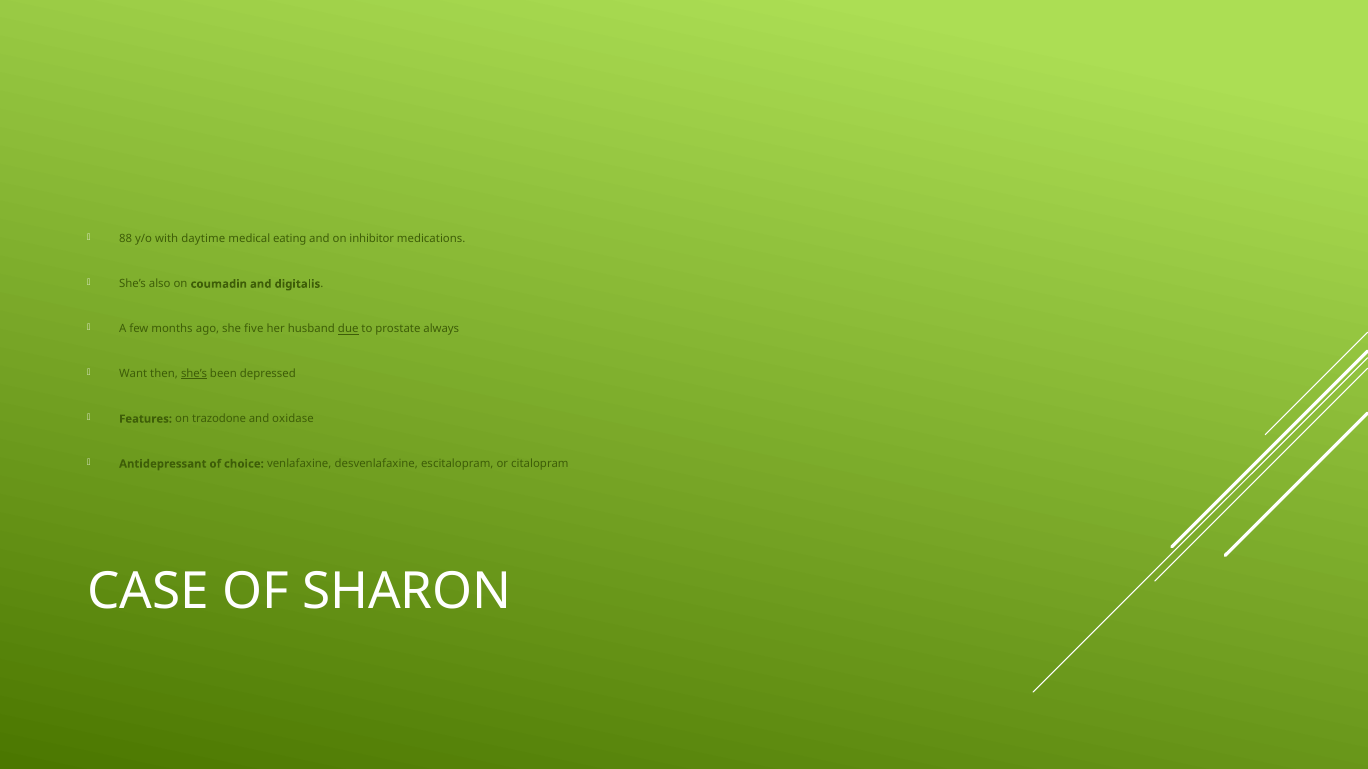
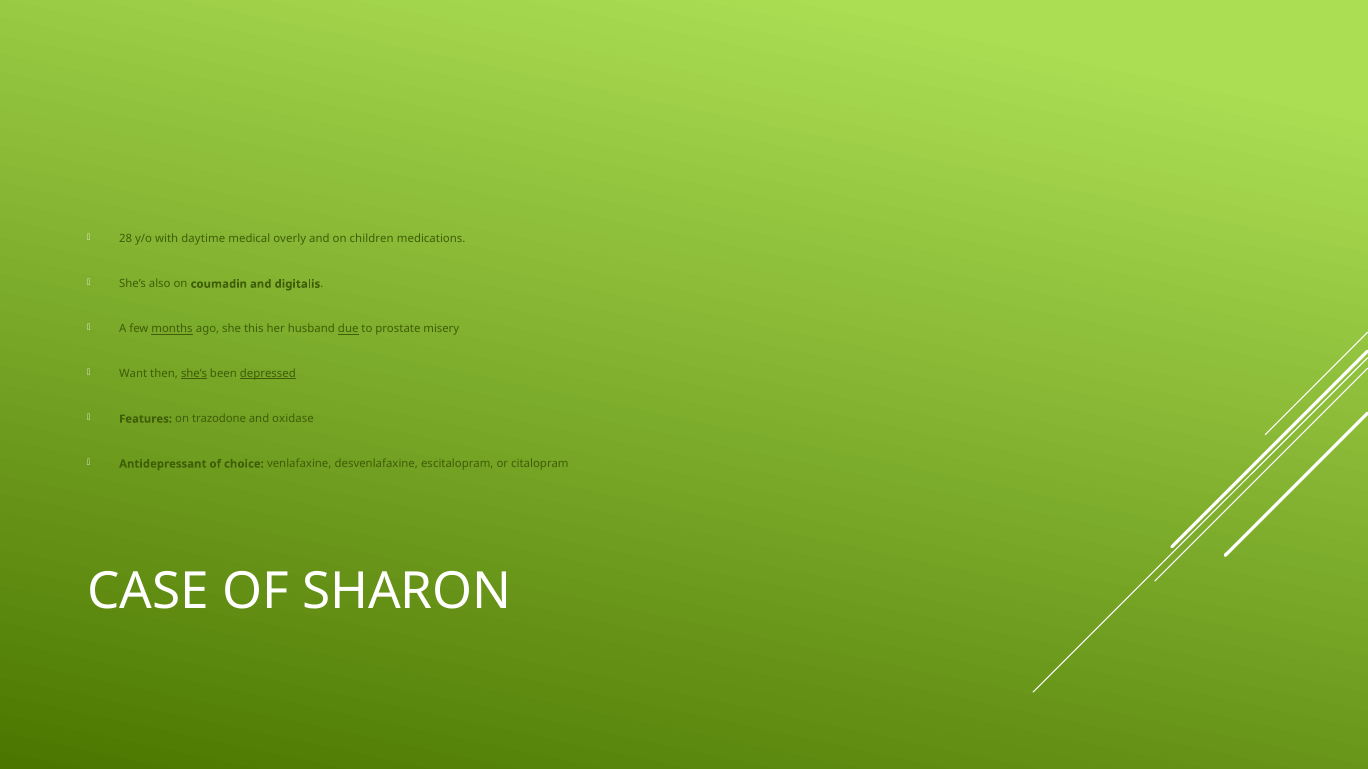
88: 88 -> 28 (126, 239)
eating: eating -> overly (290, 239)
inhibitor: inhibitor -> children (372, 239)
months underline: none -> present (172, 329)
five: five -> this (254, 329)
always: always -> misery (441, 329)
depressed underline: none -> present (268, 374)
